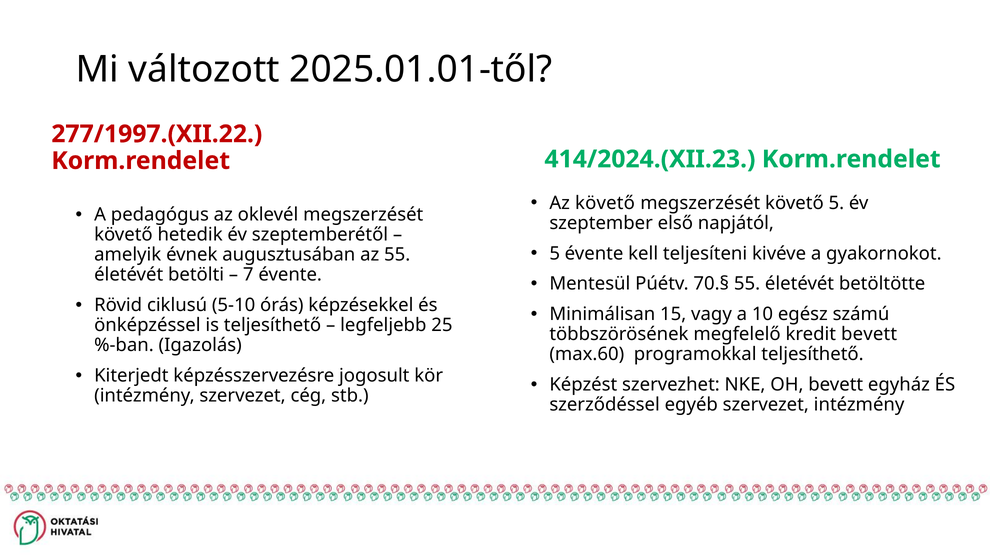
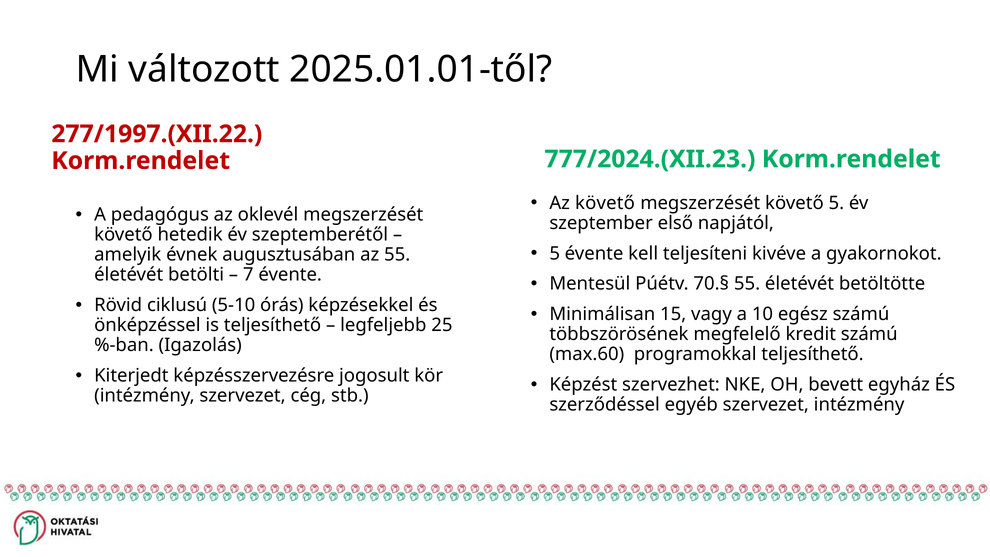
414/2024.(XII.23: 414/2024.(XII.23 -> 777/2024.(XII.23 (650, 159)
kredit bevett: bevett -> számú (869, 334)
